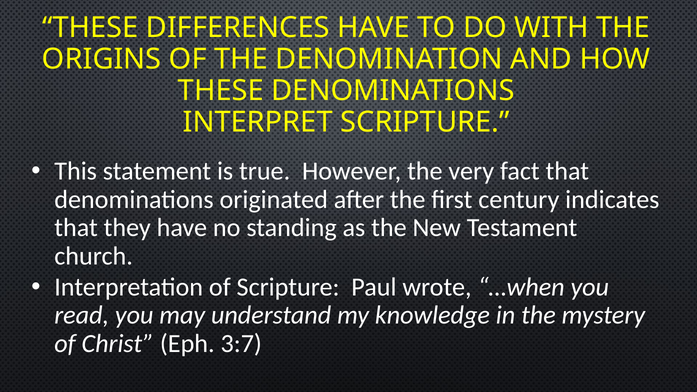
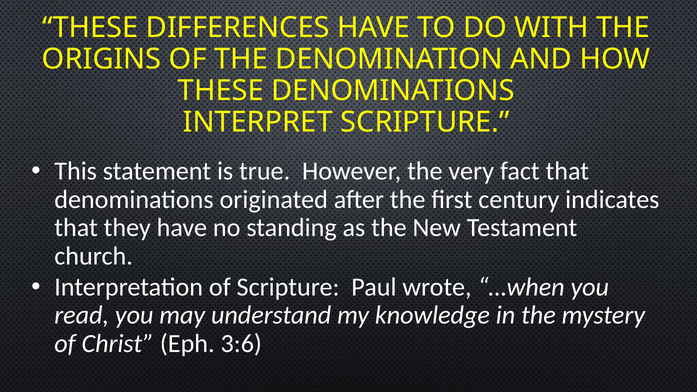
3:7: 3:7 -> 3:6 (241, 344)
